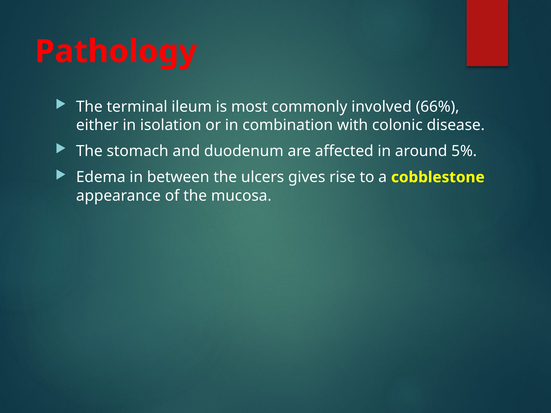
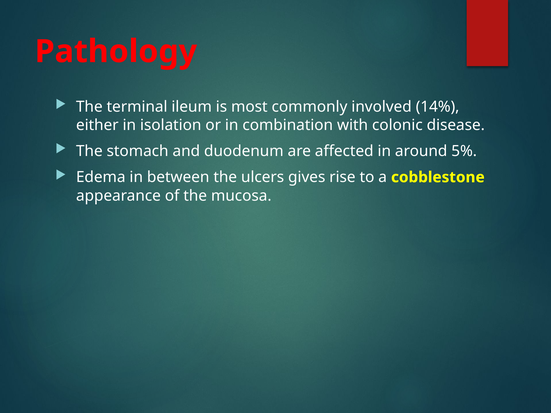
66%: 66% -> 14% (438, 107)
